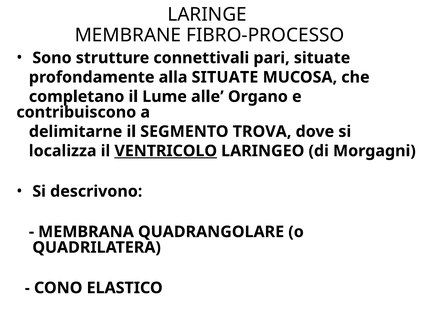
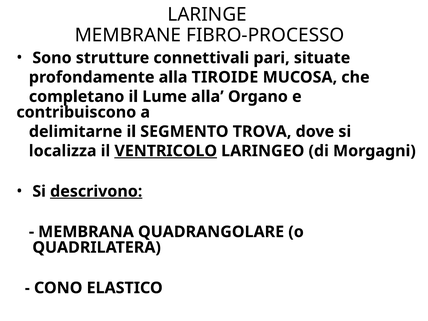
alla SITUATE: SITUATE -> TIROIDE (225, 77)
Lume alle: alle -> alla (207, 97)
descrivono underline: none -> present (96, 191)
